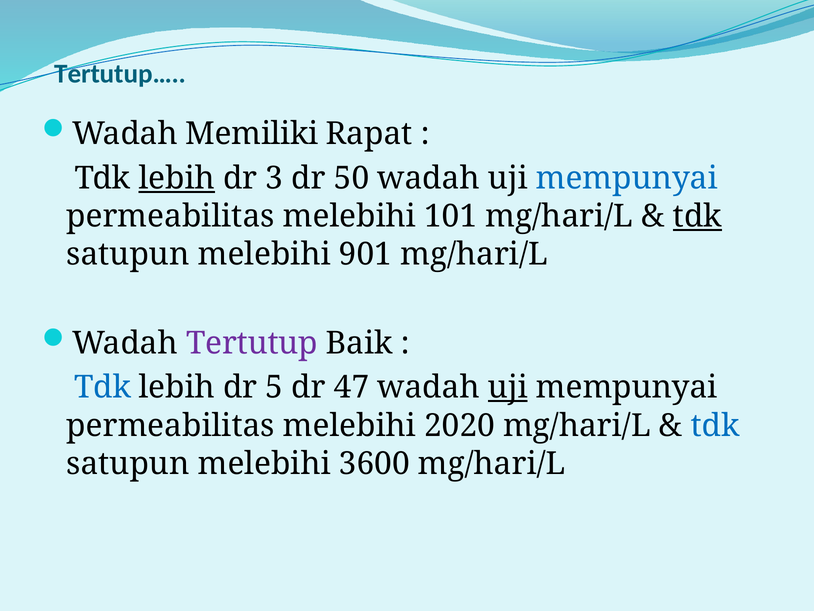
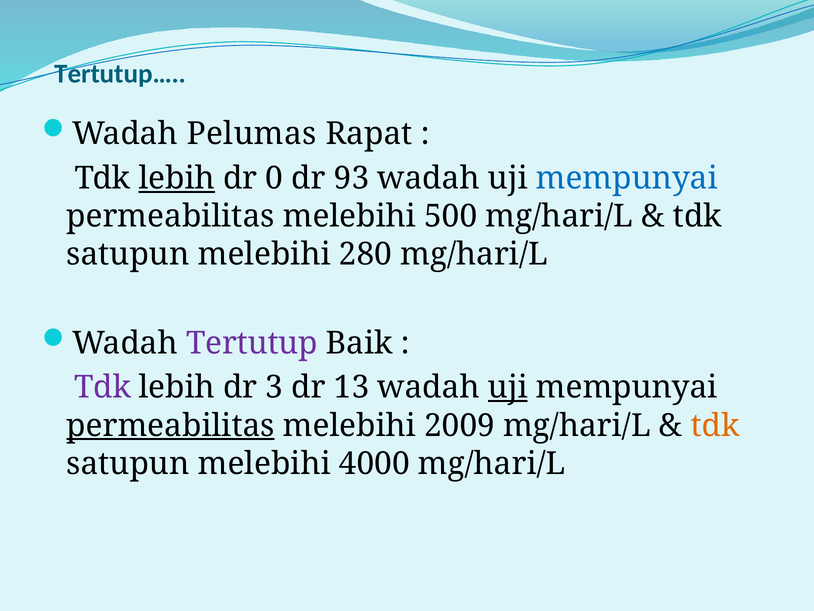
Memiliki: Memiliki -> Pelumas (252, 134)
3: 3 -> 0 (274, 178)
50: 50 -> 93 (352, 178)
101: 101 -> 500 (451, 216)
tdk underline: present -> none (697, 216)
901: 901 -> 280 (365, 254)
Tdk colour: blue -> purple (103, 387)
5: 5 -> 3 (274, 387)
47: 47 -> 13 (352, 387)
permeabilitas underline: none -> present (171, 425)
2020: 2020 -> 2009 (460, 425)
tdk colour: blue -> orange (715, 425)
3600: 3600 -> 4000 (374, 463)
